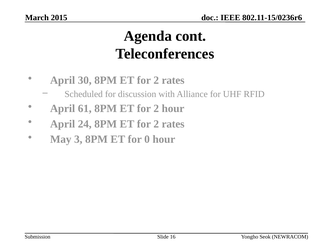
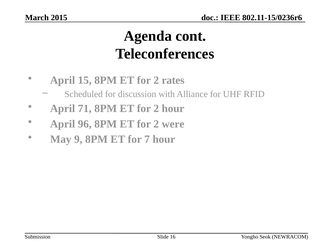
30: 30 -> 15 (85, 81)
61: 61 -> 71 (85, 109)
24: 24 -> 96 (85, 124)
rates: rates -> were (173, 124)
3: 3 -> 9 (78, 140)
0: 0 -> 7 (147, 140)
